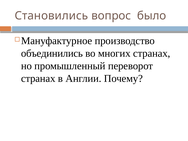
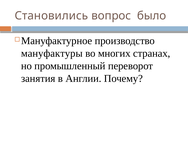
объединились: объединились -> мануфактуры (52, 53)
странах: странах -> занятия (38, 78)
